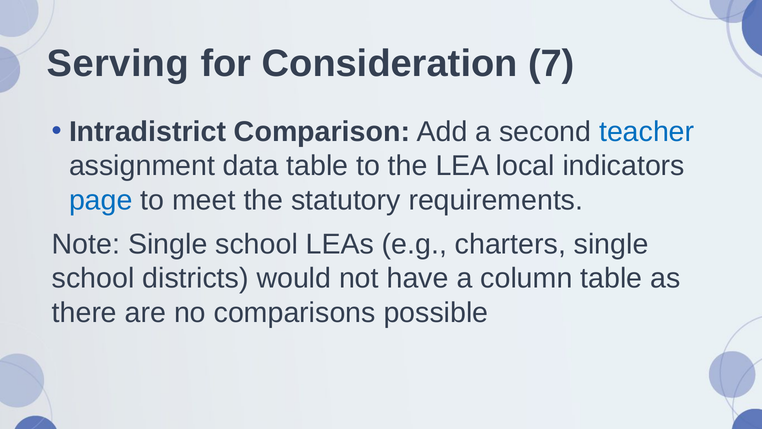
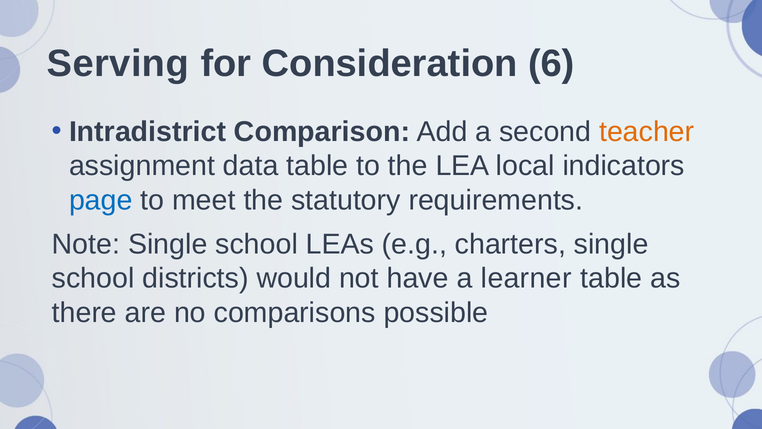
7: 7 -> 6 (551, 63)
teacher colour: blue -> orange (647, 132)
column: column -> learner (526, 278)
